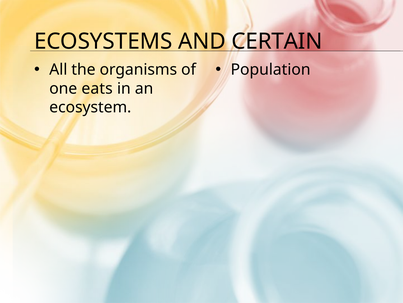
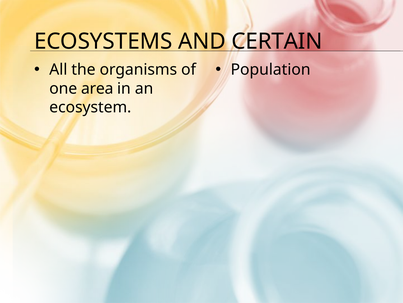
eats: eats -> area (97, 88)
